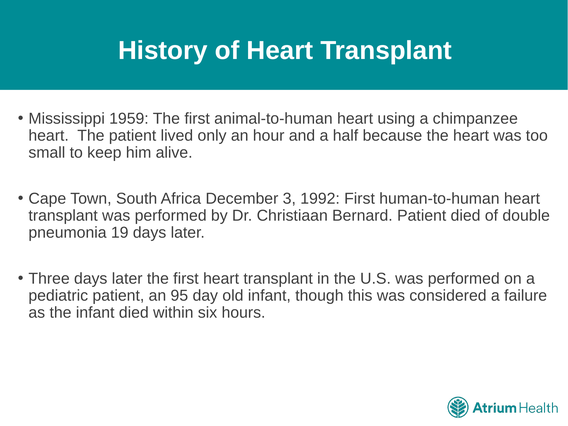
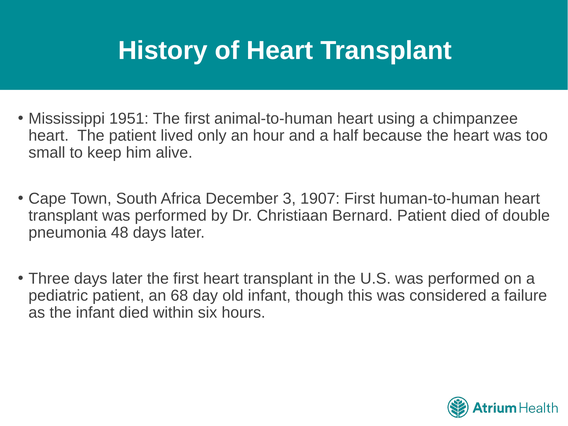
1959: 1959 -> 1951 (129, 118)
1992: 1992 -> 1907 (320, 199)
19: 19 -> 48 (120, 233)
95: 95 -> 68 (179, 296)
